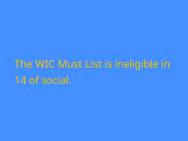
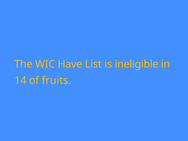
Must: Must -> Have (70, 64)
social: social -> fruits (56, 80)
